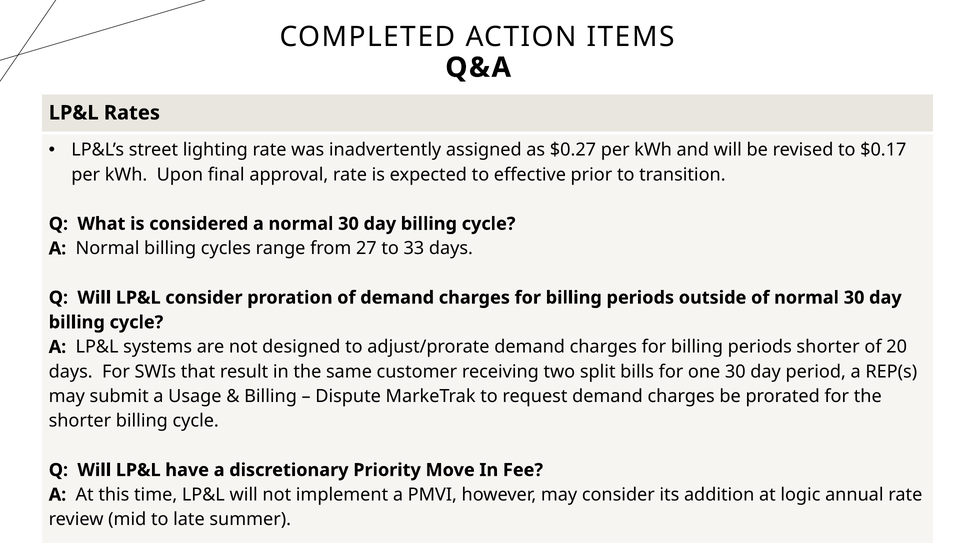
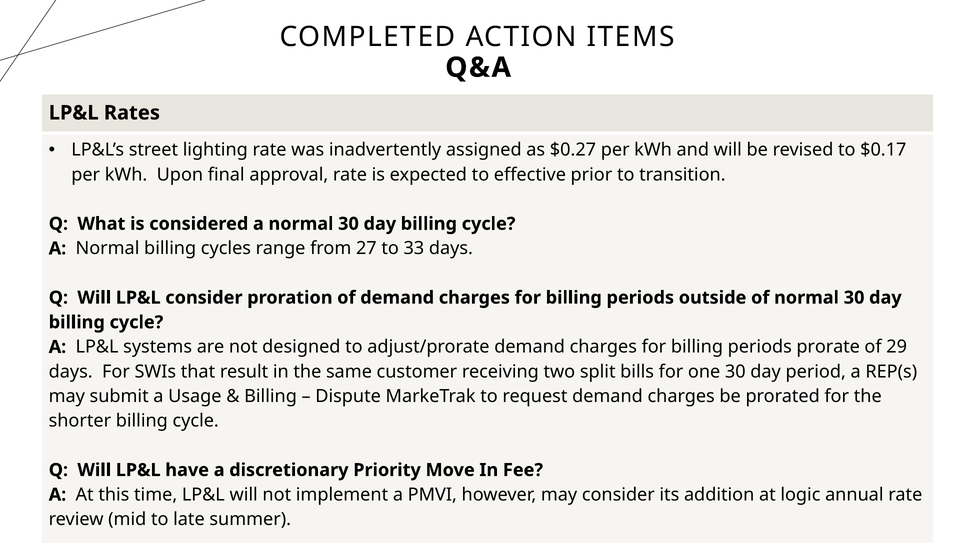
periods shorter: shorter -> prorate (828, 347)
20: 20 -> 29 (897, 347)
